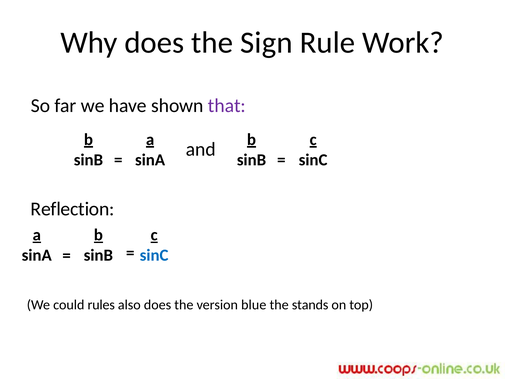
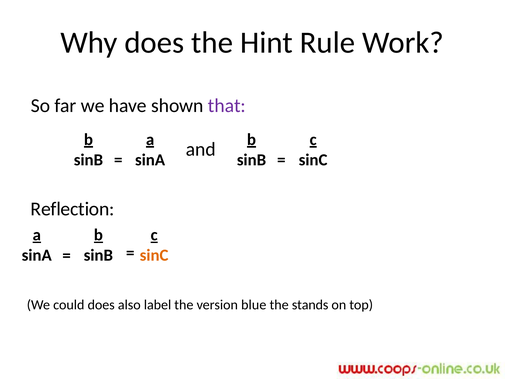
Sign: Sign -> Hint (267, 43)
sinC colour: blue -> orange (154, 255)
could rules: rules -> does (101, 305)
also does: does -> label (158, 305)
